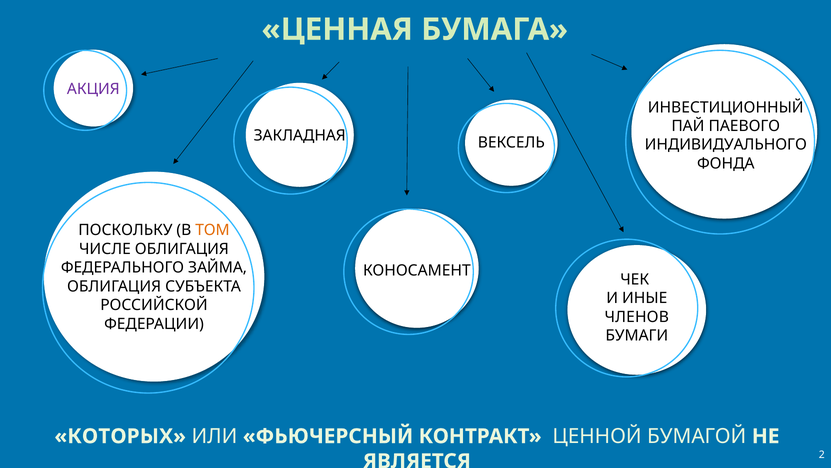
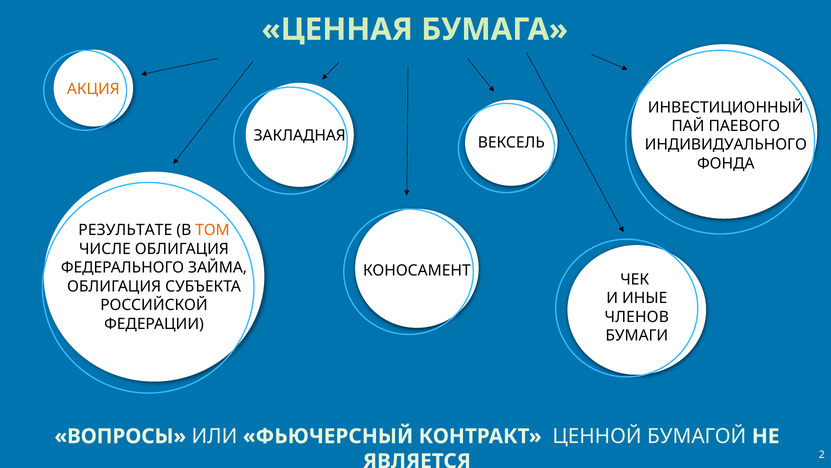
АКЦИЯ colour: purple -> orange (93, 89)
ПОСКОЛЬКУ: ПОСКОЛЬКУ -> РЕЗУЛЬТАТЕ (125, 230)
КОТОРЫХ: КОТОРЫХ -> ВОПРОСЫ (120, 436)
